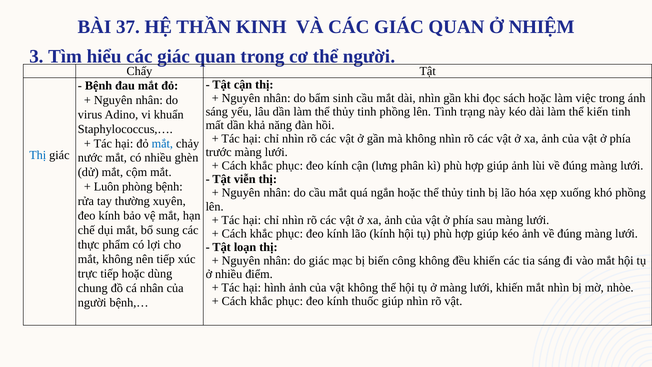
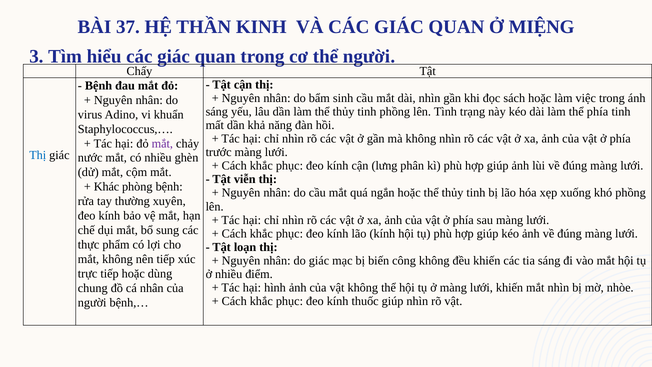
NHIỆM: NHIỆM -> MIỆNG (542, 27)
thể kiến: kiến -> phía (598, 112)
mắt colour: blue -> purple (162, 143)
Luôn: Luôn -> Khác (107, 187)
